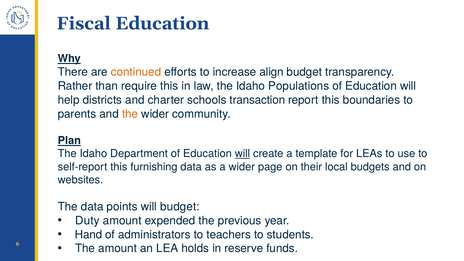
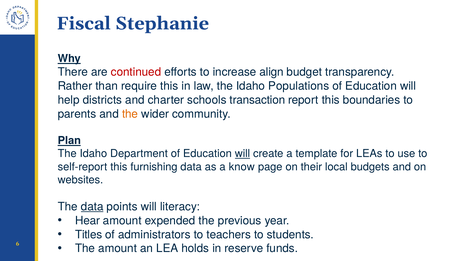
Fiscal Education: Education -> Stephanie (162, 23)
continued colour: orange -> red (136, 72)
a wider: wider -> know (242, 167)
data underline: none -> present (92, 207)
will budget: budget -> literacy (180, 207)
Duty: Duty -> Hear (88, 221)
Hand: Hand -> Titles (89, 235)
